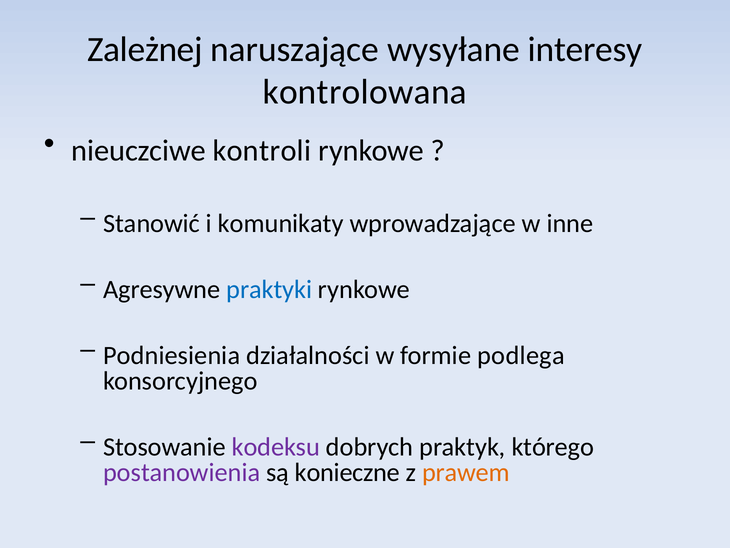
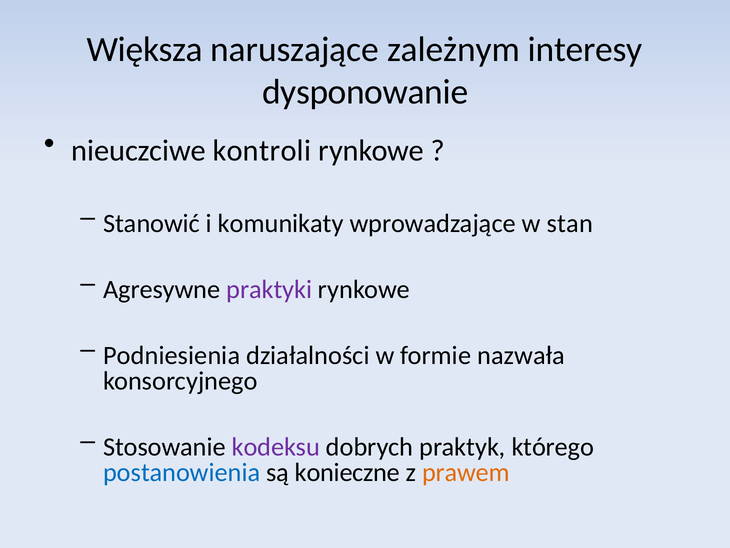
Zależnej: Zależnej -> Większa (145, 49)
wysyłane: wysyłane -> zależnym (453, 49)
kontrolowana: kontrolowana -> dysponowanie (365, 92)
inne: inne -> stan (570, 223)
praktyki colour: blue -> purple (269, 289)
podlega: podlega -> nazwała (521, 355)
postanowienia colour: purple -> blue (182, 472)
